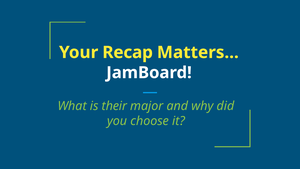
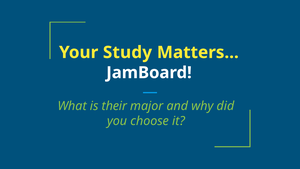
Recap: Recap -> Study (127, 52)
